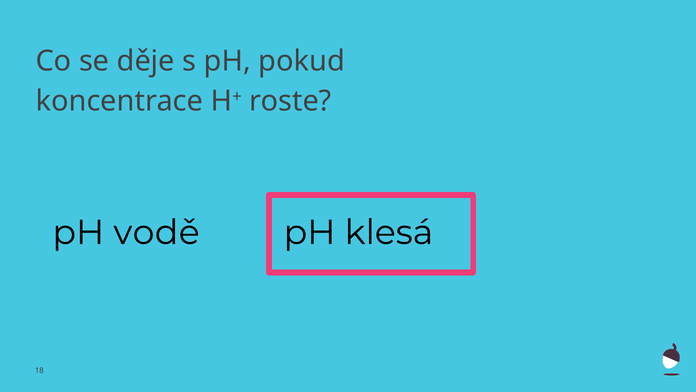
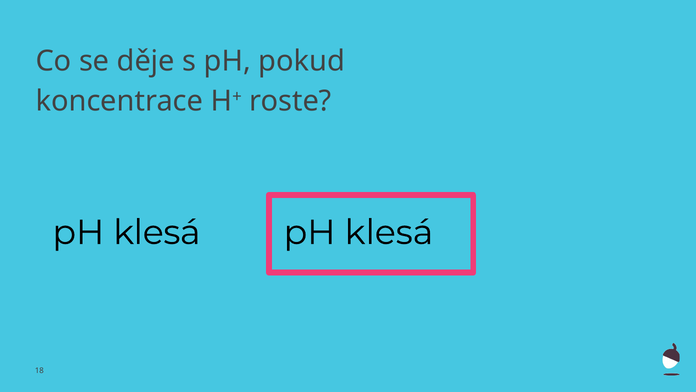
vodě: vodě -> klesá (157, 232)
